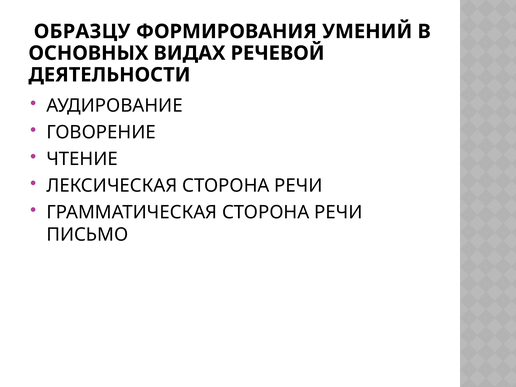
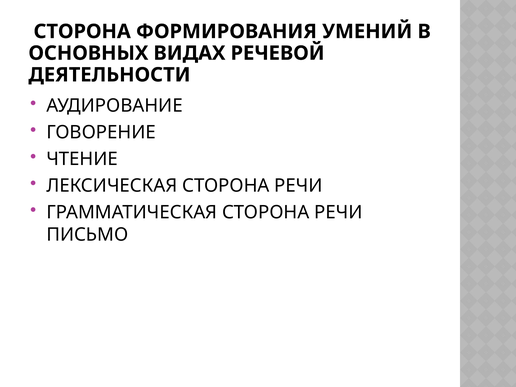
ОБРАЗЦУ: ОБРАЗЦУ -> СТОРОНА (82, 31)
